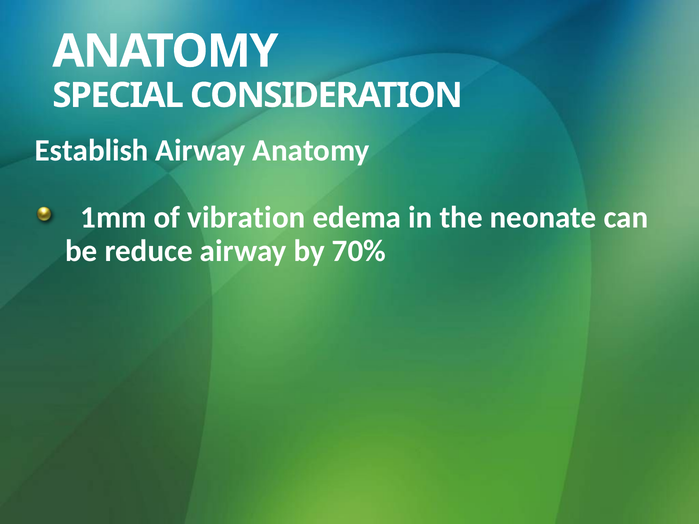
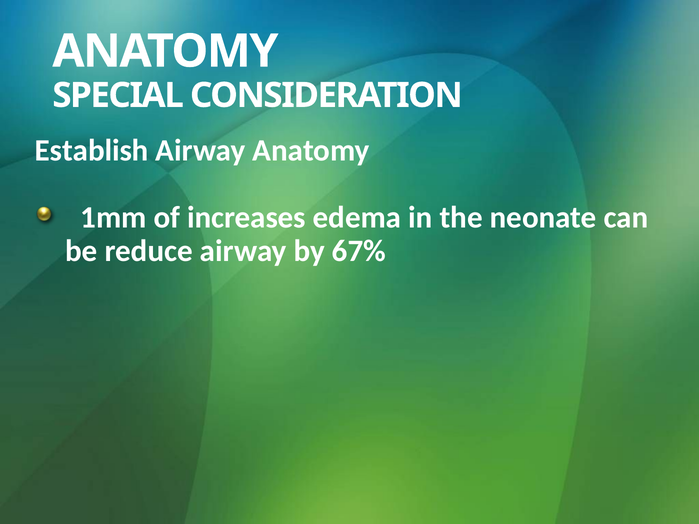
vibration: vibration -> increases (246, 218)
70%: 70% -> 67% (359, 251)
